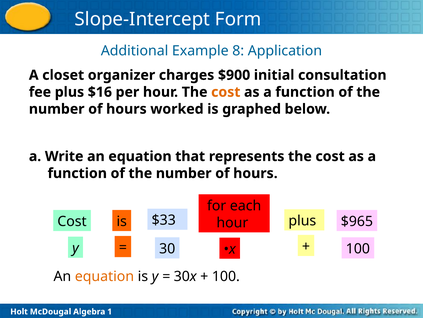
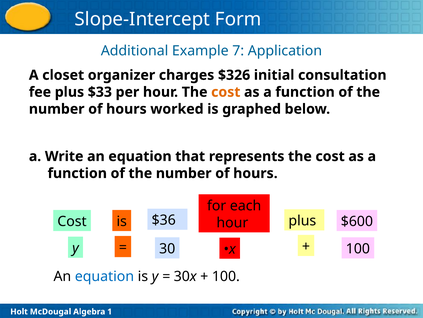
8: 8 -> 7 (238, 51)
$900: $900 -> $326 (234, 75)
$16: $16 -> $33 (100, 92)
$33: $33 -> $36 (164, 220)
$965: $965 -> $600 (357, 221)
equation colour: orange -> blue (104, 276)
